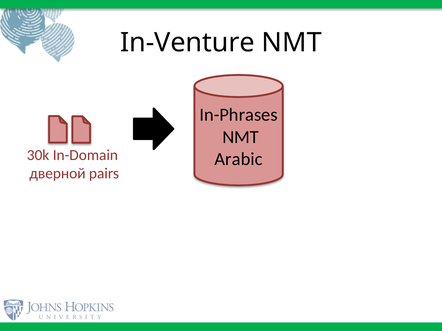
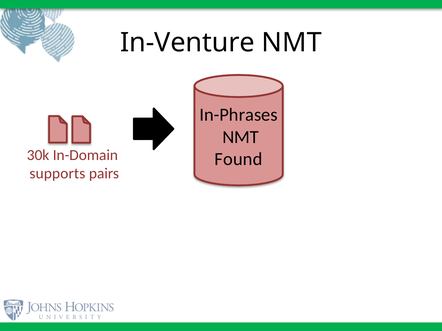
Arabic: Arabic -> Found (238, 159)
дверной: дверной -> supports (57, 174)
